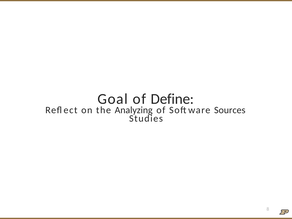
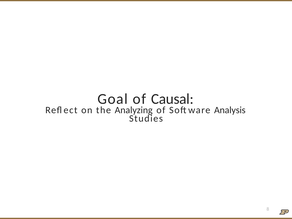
Define: Define -> Causal (172, 99)
Sources: Sources -> Analysis (230, 110)
